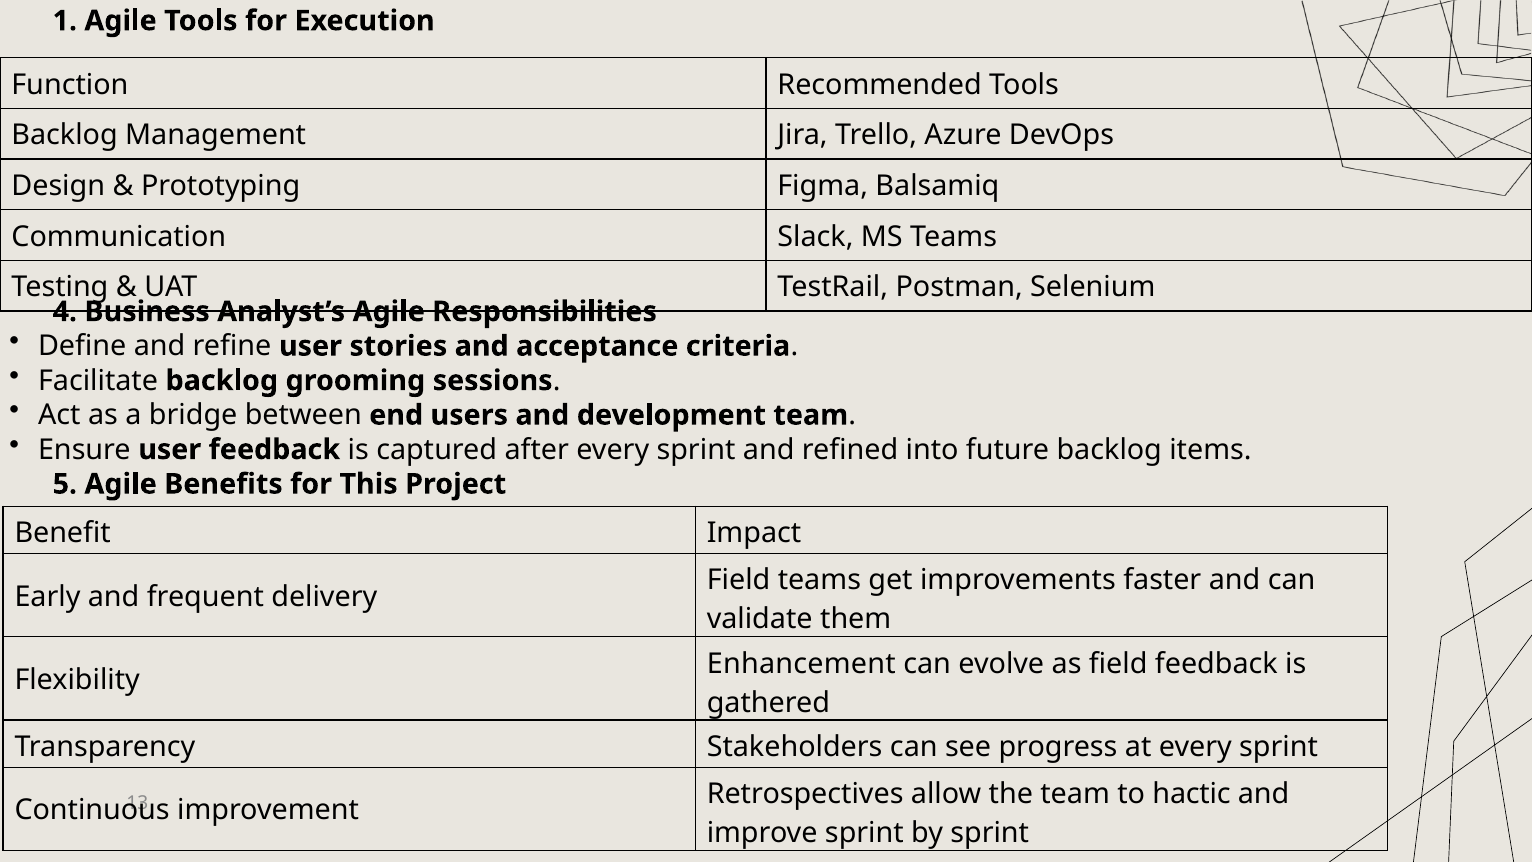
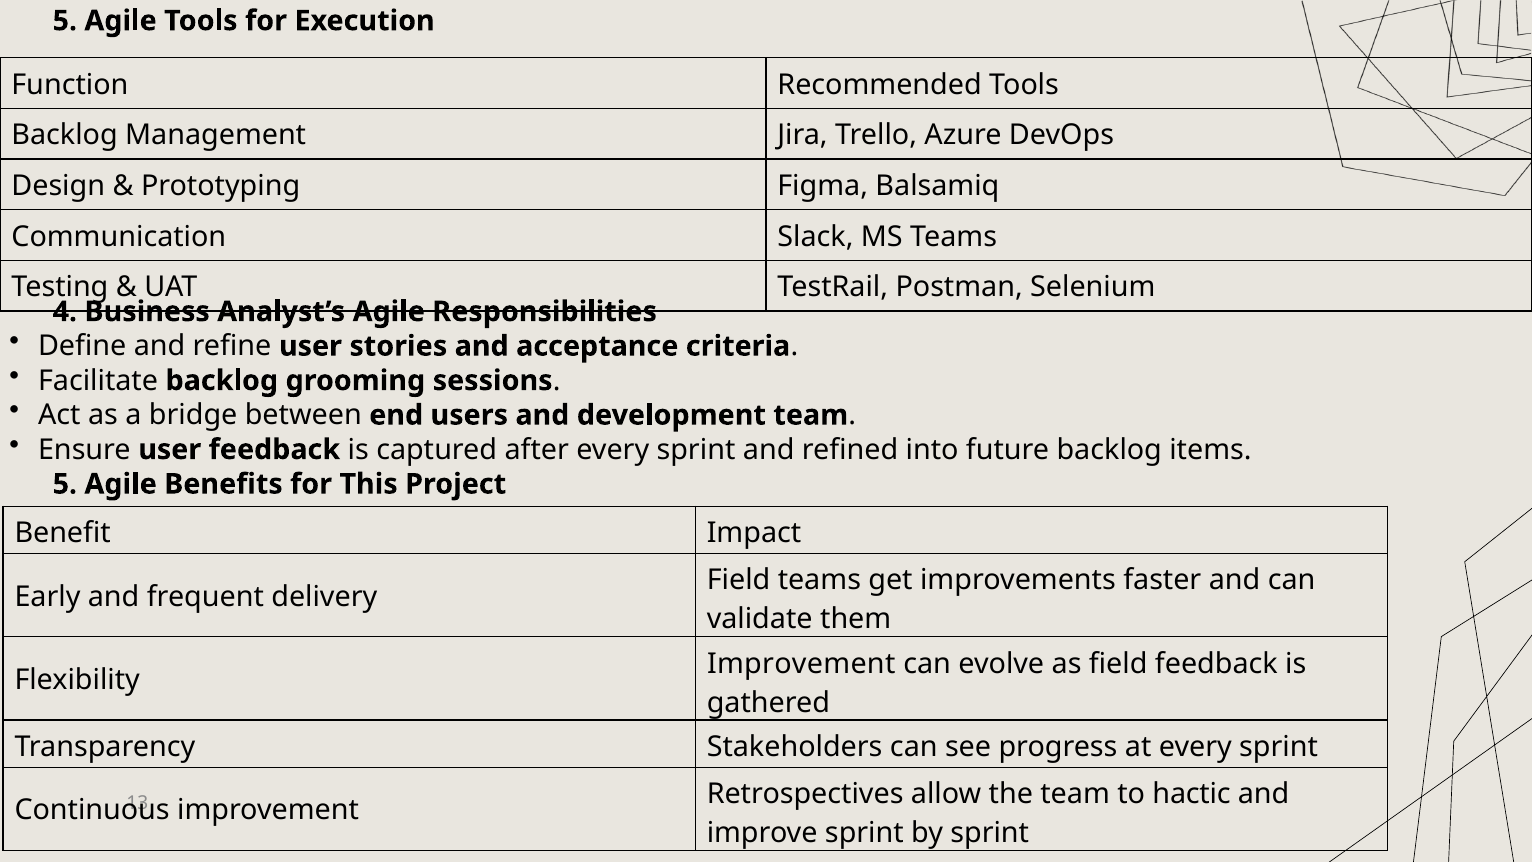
1: 1 -> 5 (65, 21)
Enhancement: Enhancement -> Improvement (801, 663)
